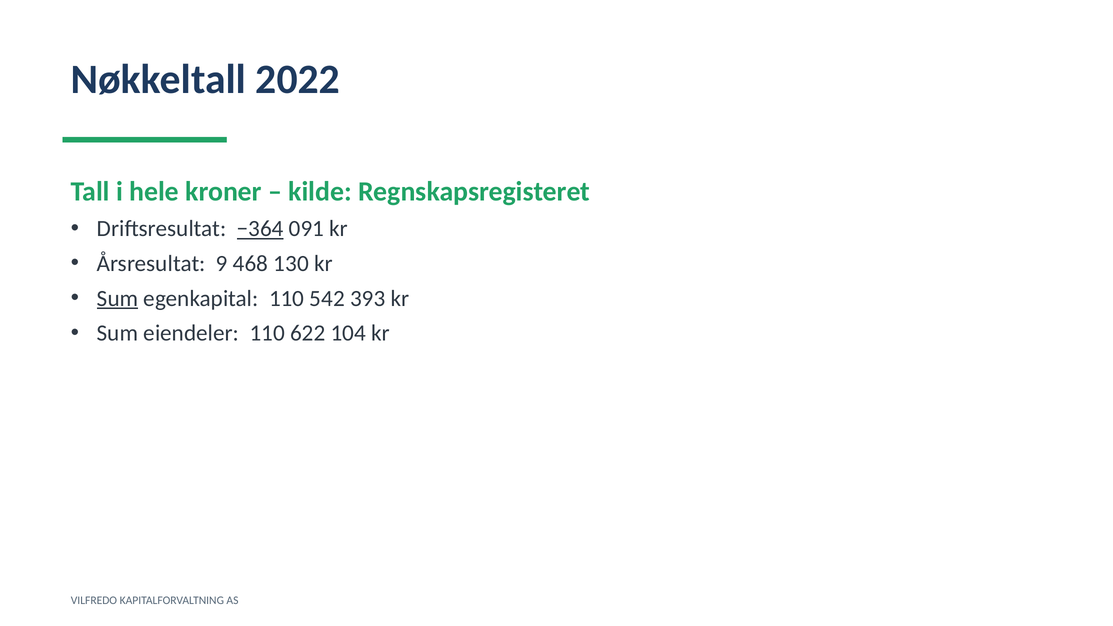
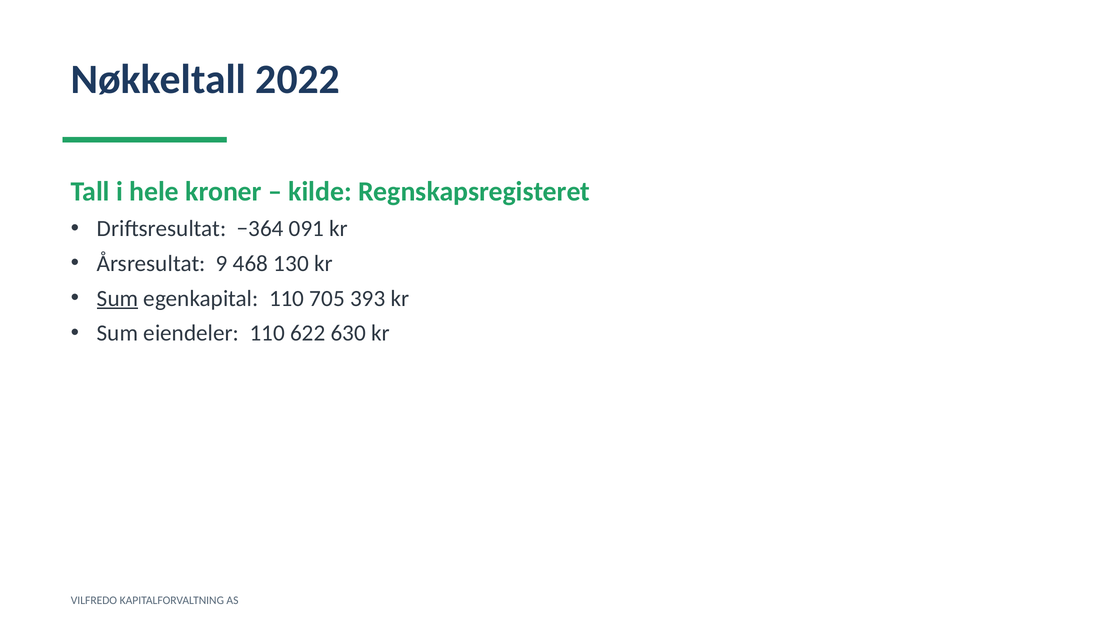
−364 underline: present -> none (260, 229)
542: 542 -> 705 (327, 298)
104: 104 -> 630 (348, 333)
